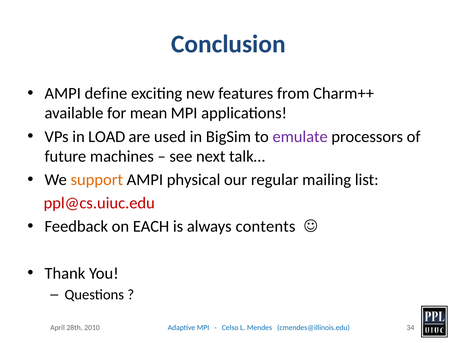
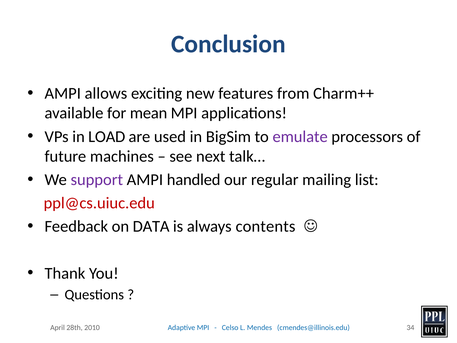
define: define -> allows (106, 93)
support colour: orange -> purple (97, 180)
physical: physical -> handled (194, 180)
EACH: EACH -> DATA (151, 226)
